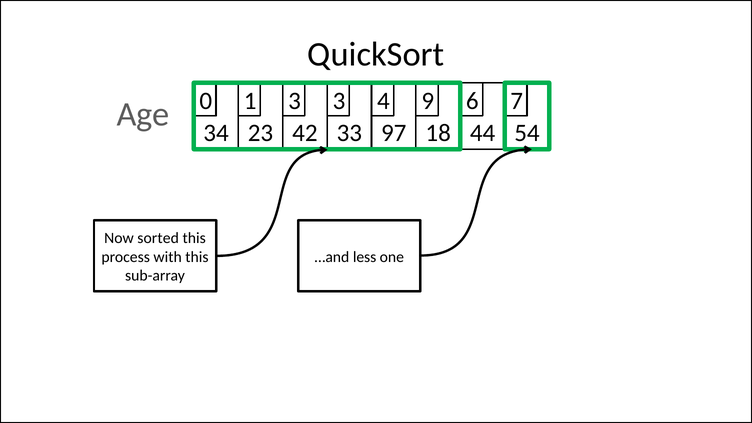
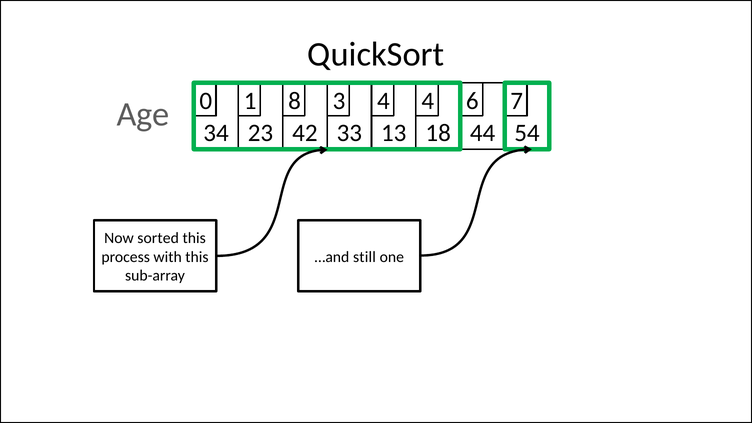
1 3: 3 -> 8 (295, 101)
4 9: 9 -> 4 (428, 101)
97: 97 -> 13 (394, 133)
less: less -> still (364, 257)
